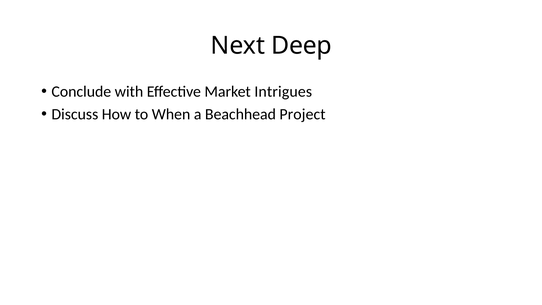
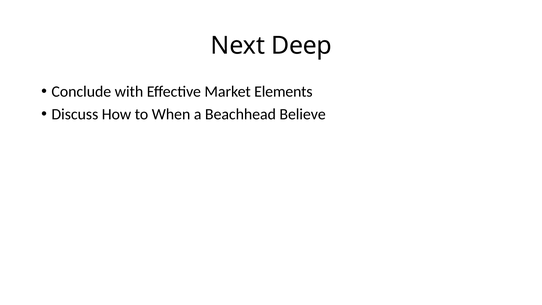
Intrigues: Intrigues -> Elements (283, 92)
Project: Project -> Believe (303, 114)
